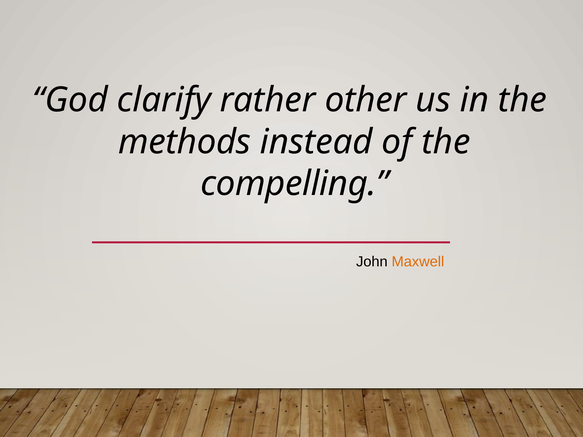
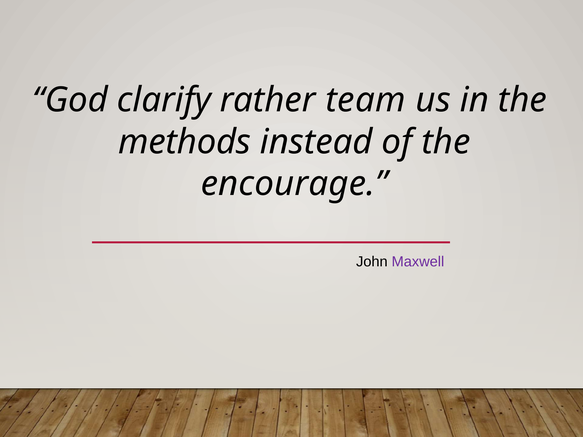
other: other -> team (365, 100)
compelling: compelling -> encourage (294, 184)
Maxwell colour: orange -> purple (418, 262)
